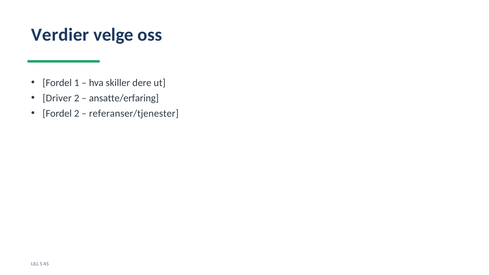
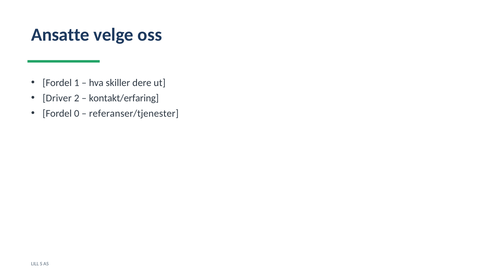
Verdier: Verdier -> Ansatte (60, 35)
ansatte/erfaring: ansatte/erfaring -> kontakt/erfaring (124, 98)
Fordel 2: 2 -> 0 (77, 113)
